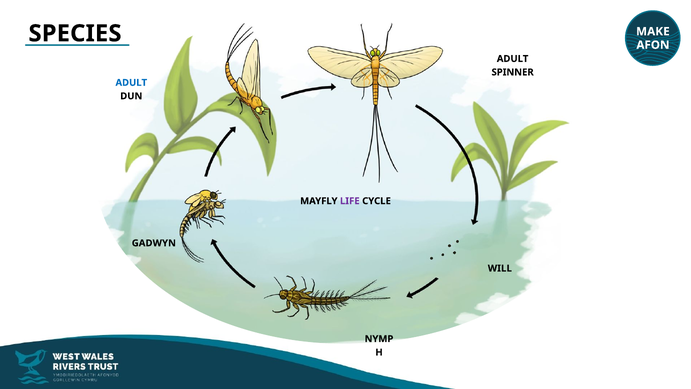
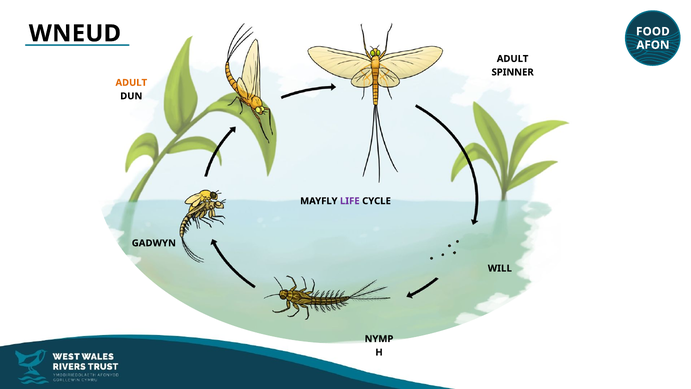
SPECIES: SPECIES -> WNEUD (75, 33)
MAKE: MAKE -> FOOD (653, 32)
ADULT colour: blue -> orange (131, 83)
